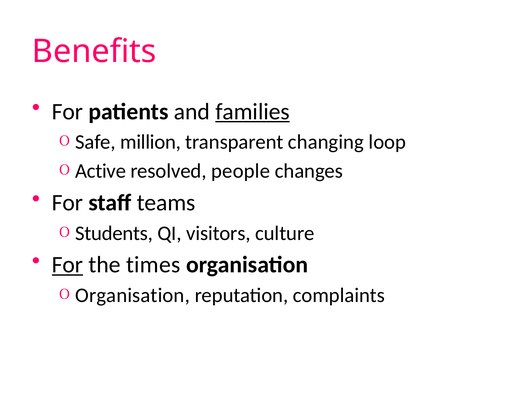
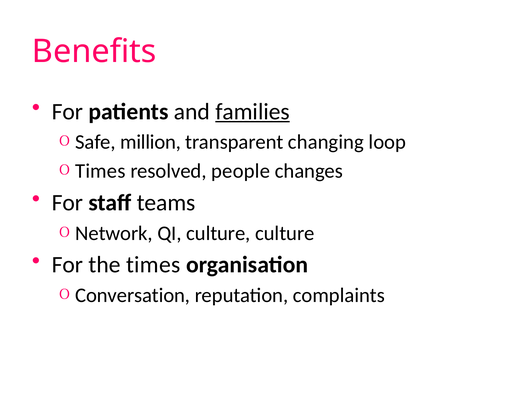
Active: Active -> Times (100, 171)
Students: Students -> Network (114, 233)
QI visitors: visitors -> culture (218, 233)
For underline: present -> none (68, 265)
Organisation: Organisation -> Conversation (133, 295)
